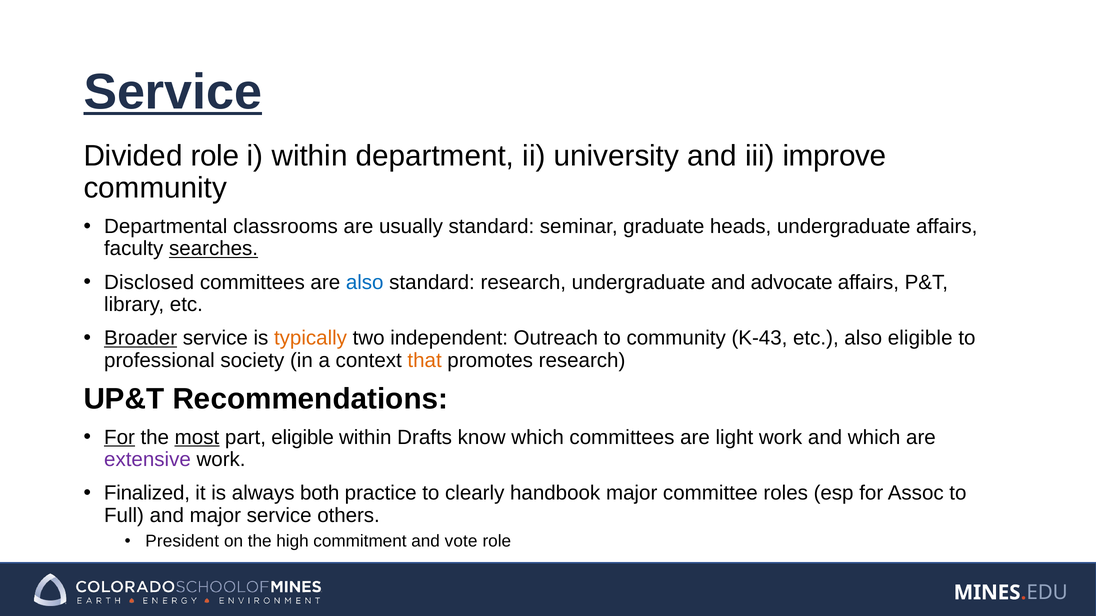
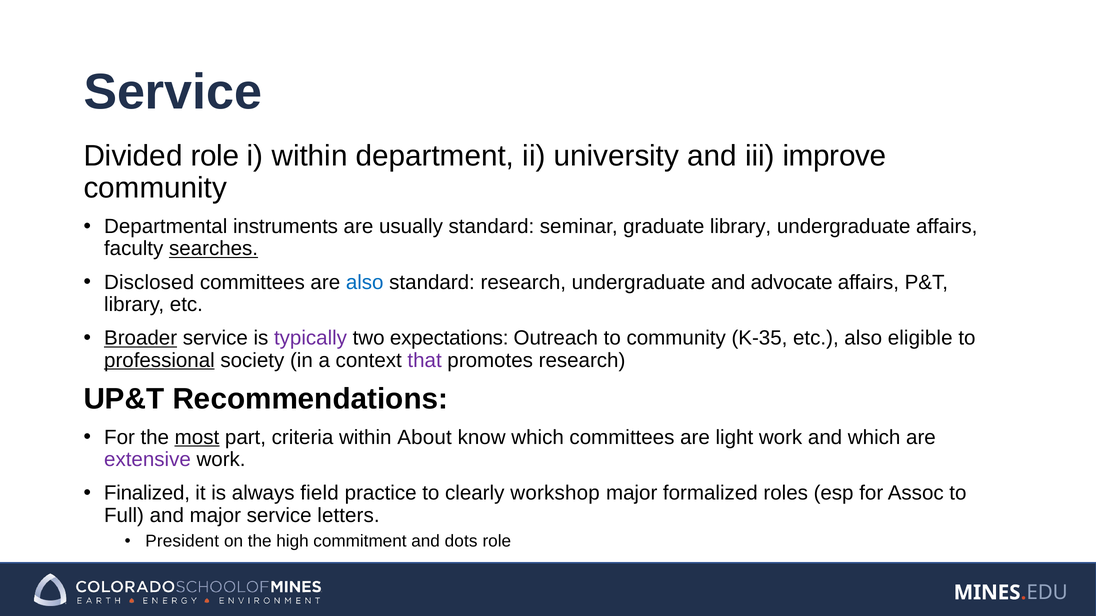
Service underline: present -> none (173, 92)
classrooms: classrooms -> instruments (286, 227)
graduate heads: heads -> library (741, 227)
typically colour: orange -> purple (311, 338)
independent: independent -> expectations (449, 338)
K-43: K-43 -> K-35 (759, 338)
professional underline: none -> present (159, 361)
that colour: orange -> purple (425, 361)
For underline: present -> none (120, 438)
part eligible: eligible -> criteria (303, 438)
Drafts: Drafts -> About (424, 438)
both: both -> field (320, 493)
handbook: handbook -> workshop (555, 493)
committee: committee -> formalized (710, 493)
others: others -> letters (348, 516)
vote: vote -> dots (461, 542)
